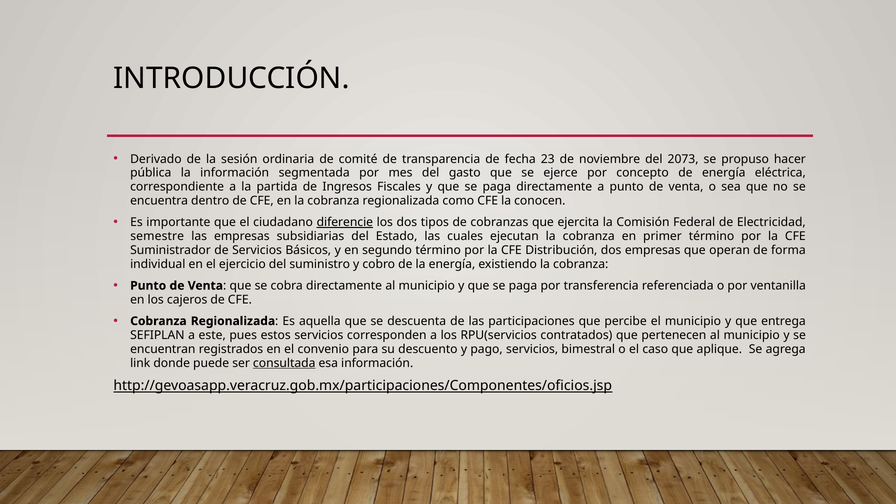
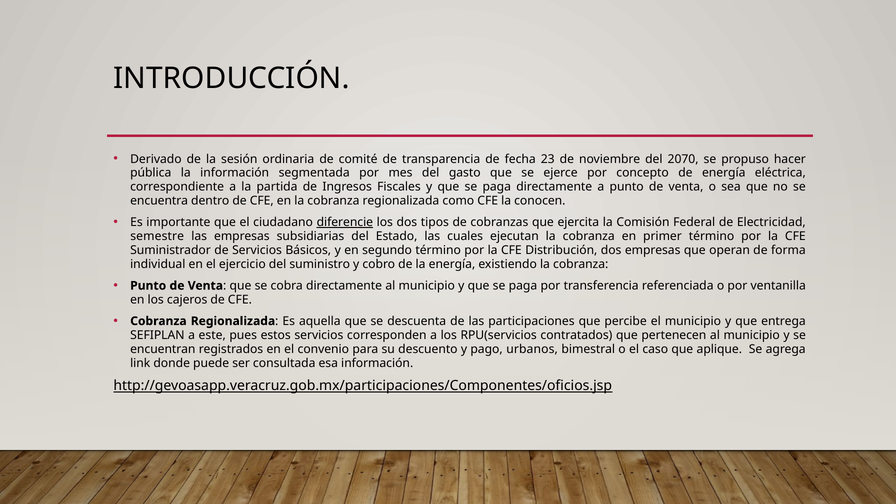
2073: 2073 -> 2070 (683, 159)
pago servicios: servicios -> urbanos (532, 349)
consultada underline: present -> none (284, 363)
